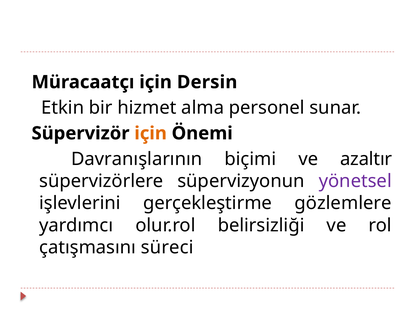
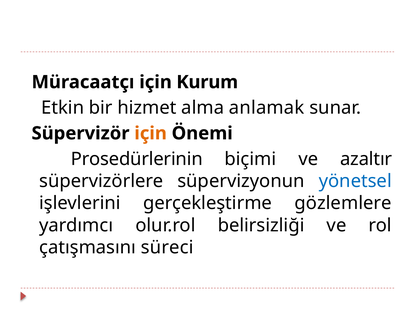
Dersin: Dersin -> Kurum (207, 82)
personel: personel -> anlamak (267, 108)
Davranışlarının: Davranışlarının -> Prosedürlerinin (137, 159)
yönetsel colour: purple -> blue (355, 181)
